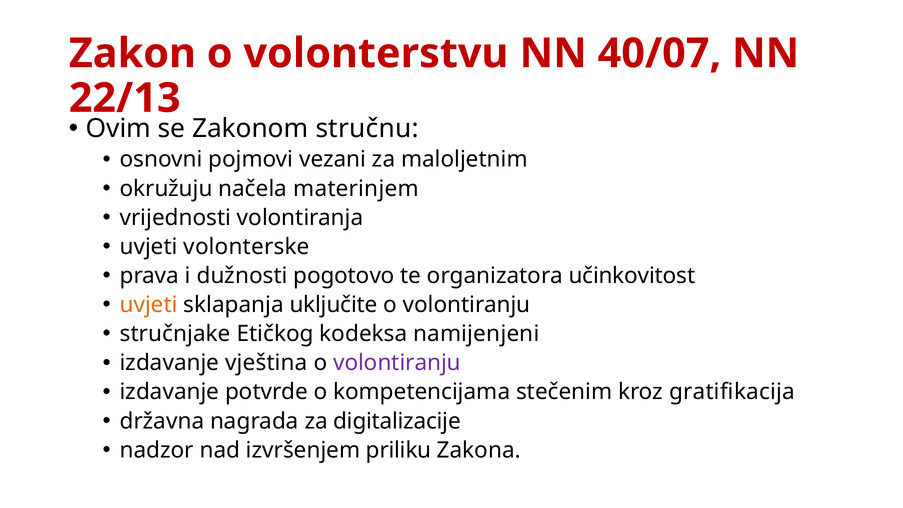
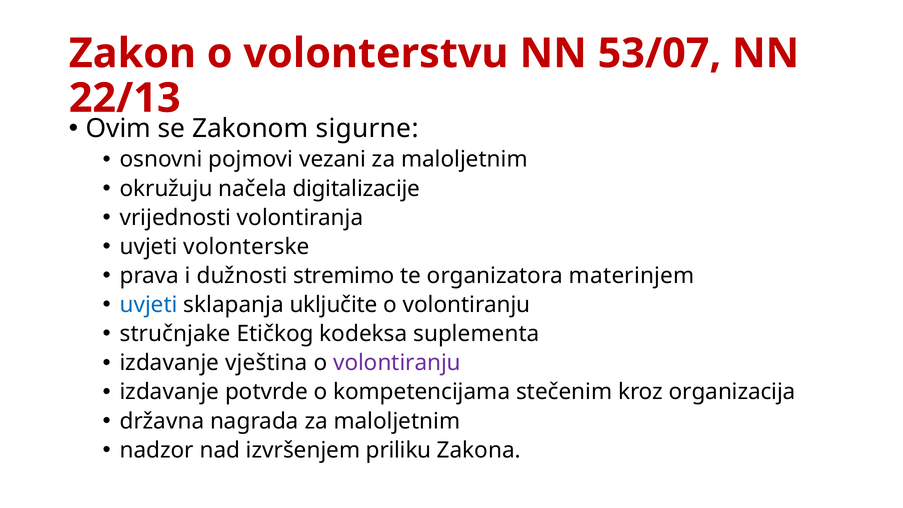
40/07: 40/07 -> 53/07 (659, 54)
stručnu: stručnu -> sigurne (367, 128)
materinjem: materinjem -> digitalizacije (356, 189)
pogotovo: pogotovo -> stremimo (344, 276)
učinkovitost: učinkovitost -> materinjem (632, 276)
uvjeti colour: orange -> blue (149, 305)
namijenjeni: namijenjeni -> suplementa (476, 334)
gratifikacija: gratifikacija -> organizacija (732, 392)
nagrada za digitalizacije: digitalizacije -> maloljetnim (397, 421)
